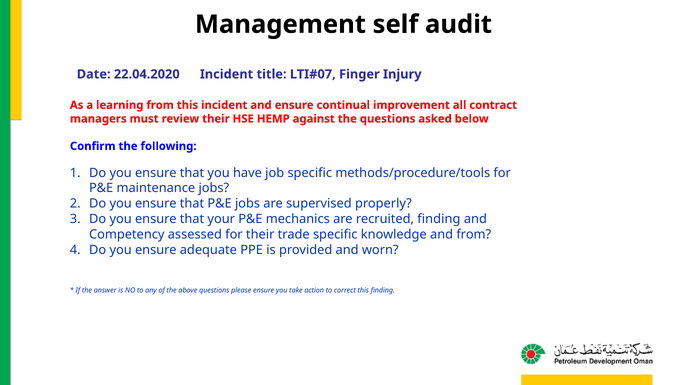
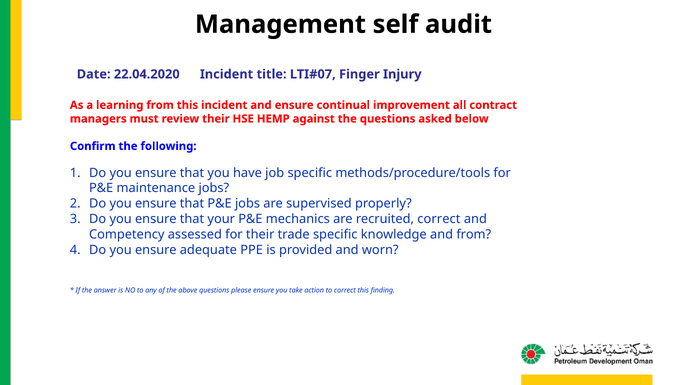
recruited finding: finding -> correct (439, 219)
